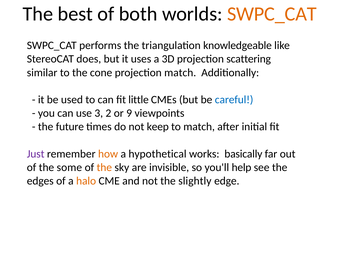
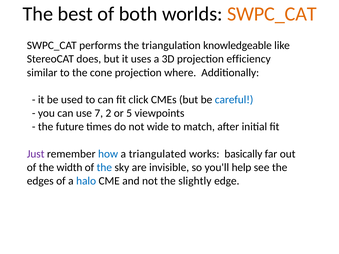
scattering: scattering -> efficiency (249, 59)
projection match: match -> where (180, 73)
little: little -> click (138, 100)
3: 3 -> 7 (99, 113)
9: 9 -> 5 (129, 113)
keep: keep -> wide (158, 127)
how colour: orange -> blue (108, 154)
hypothetical: hypothetical -> triangulated (157, 154)
some: some -> width (69, 168)
the colour: orange -> blue (104, 168)
halo colour: orange -> blue (86, 181)
